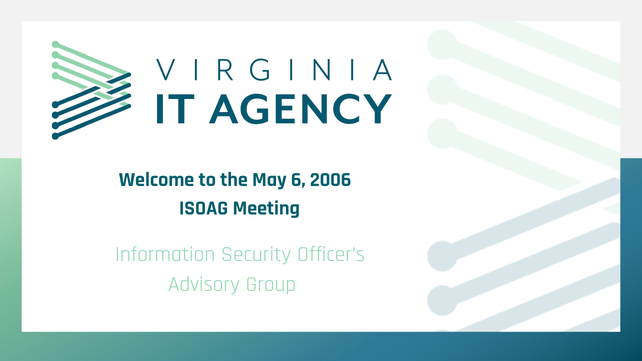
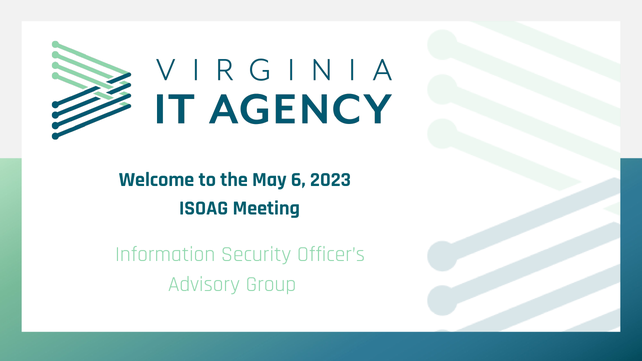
2006: 2006 -> 2023 (331, 180)
